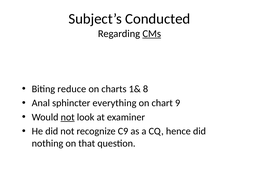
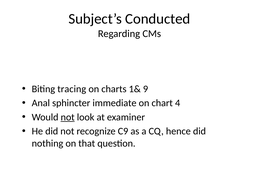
CMs underline: present -> none (152, 34)
reduce: reduce -> tracing (72, 89)
8: 8 -> 9 (146, 89)
everything: everything -> immediate (115, 103)
9: 9 -> 4 (178, 103)
